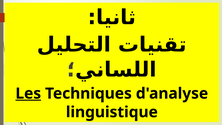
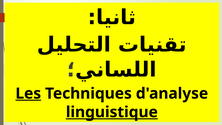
linguistique underline: none -> present (112, 112)
